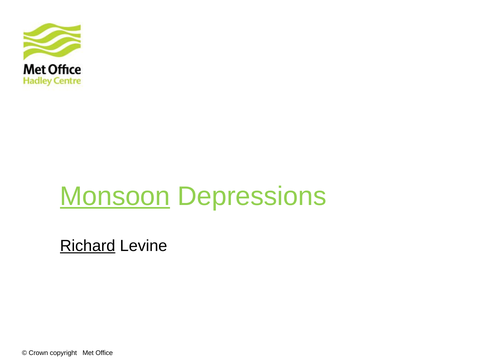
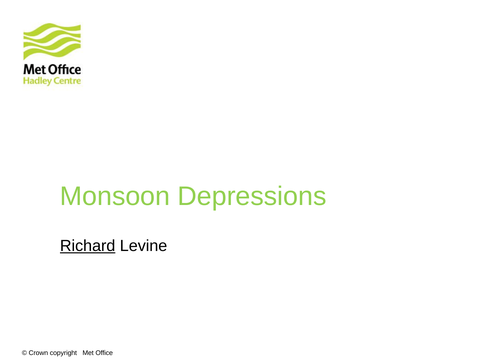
Monsoon underline: present -> none (115, 197)
